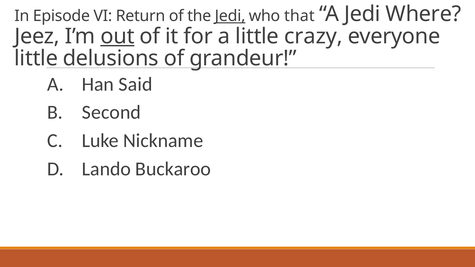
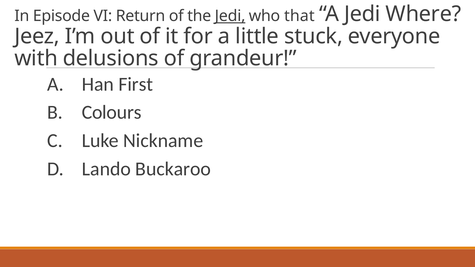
out underline: present -> none (118, 36)
crazy: crazy -> stuck (314, 36)
little: little -> with (36, 58)
Said: Said -> First (136, 84)
Second: Second -> Colours (112, 113)
